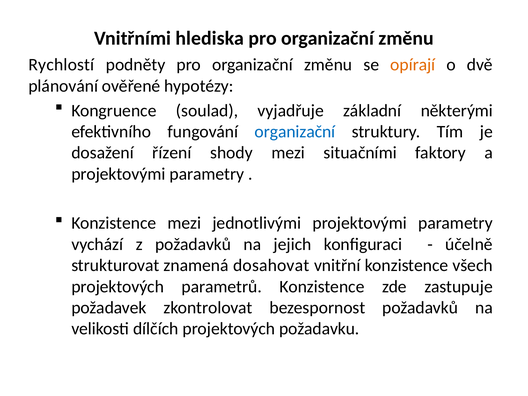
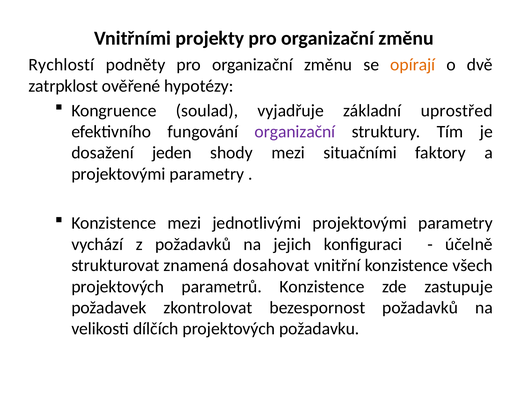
hlediska: hlediska -> projekty (210, 38)
plánování: plánování -> zatrpklost (63, 86)
některými: některými -> uprostřed (457, 111)
organizační colour: blue -> purple (295, 132)
řízení: řízení -> jeden (172, 153)
